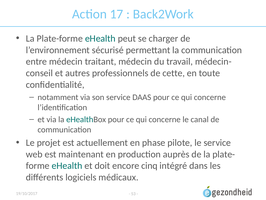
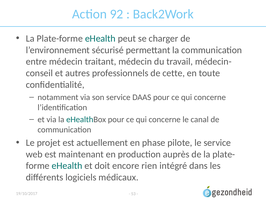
17: 17 -> 92 (117, 14)
cinq: cinq -> rien (149, 165)
